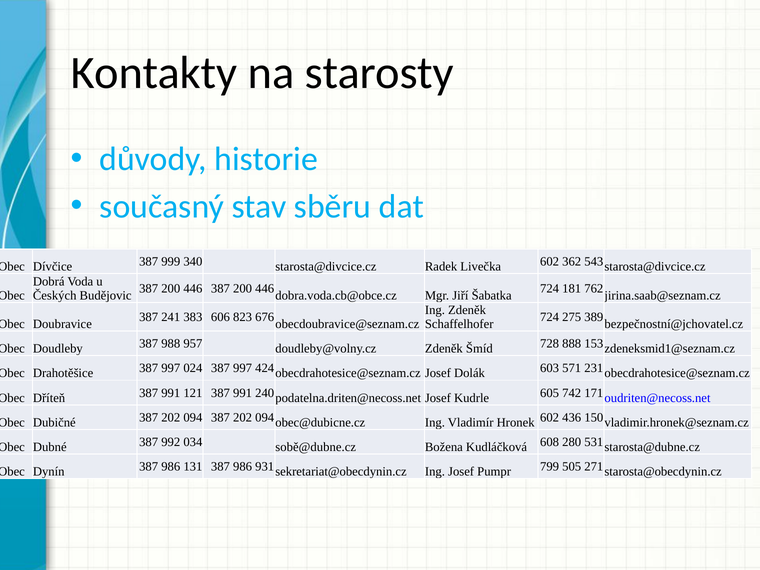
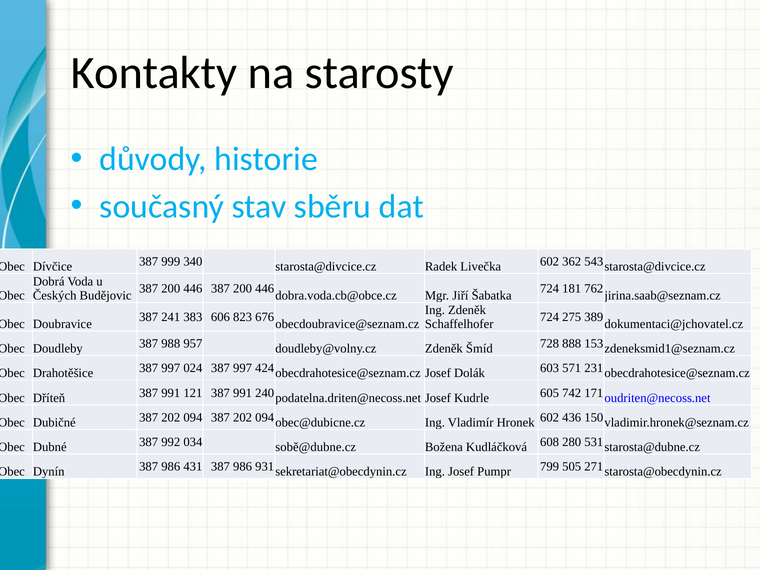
bezpečnostní@jchovatel.cz: bezpečnostní@jchovatel.cz -> dokumentaci@jchovatel.cz (674, 324)
131: 131 -> 431 (193, 467)
